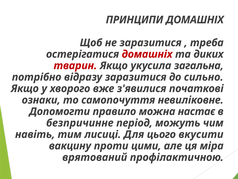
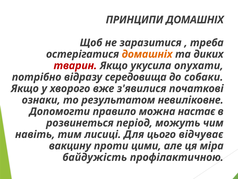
домашніх colour: red -> orange (147, 54)
загальна: загальна -> опухати (199, 65)
відразу заразитися: заразитися -> середовища (136, 77)
сильно: сильно -> собаки (204, 77)
самопочуття: самопочуття -> результатом (118, 100)
безпричинне: безпричинне -> розвинеться (80, 123)
вкусити: вкусити -> відчуває (201, 134)
врятований: врятований -> байдужість (95, 157)
